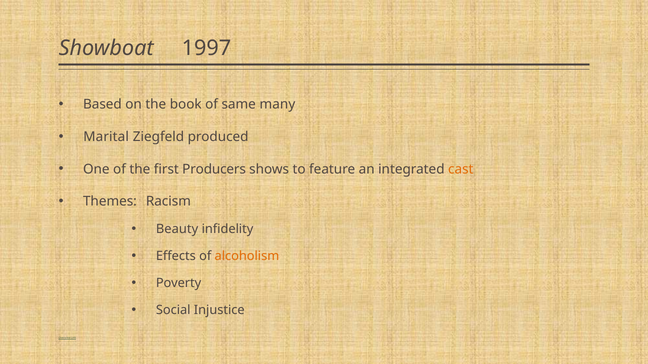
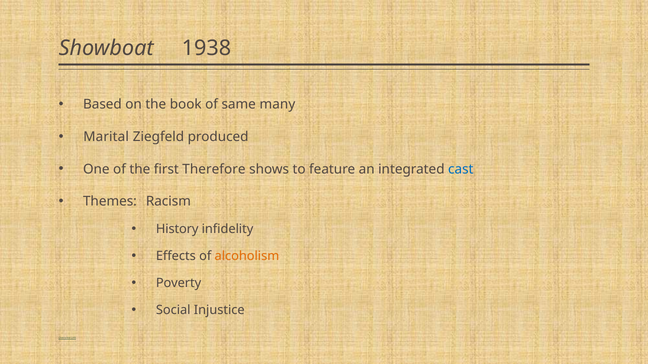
1997: 1997 -> 1938 (206, 48)
Producers: Producers -> Therefore (214, 169)
cast colour: orange -> blue (461, 169)
Beauty: Beauty -> History (177, 229)
